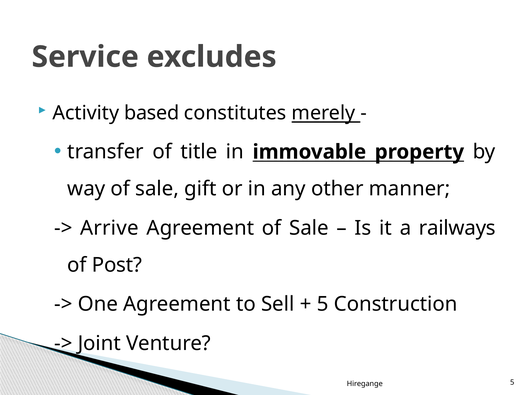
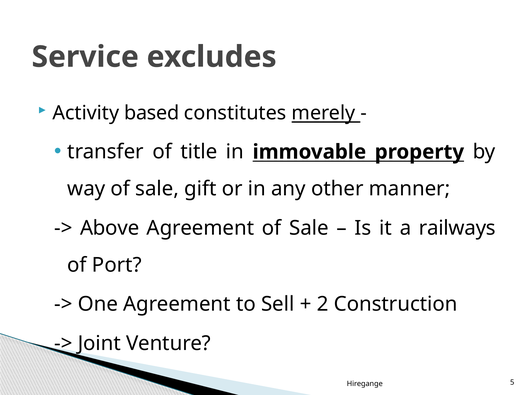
Arrive: Arrive -> Above (110, 228)
Post: Post -> Port (117, 265)
5: 5 -> 2 (323, 304)
